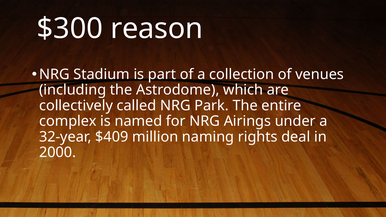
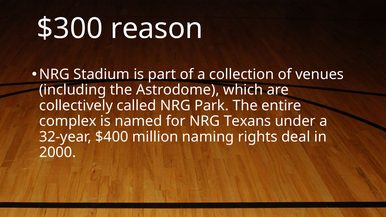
Airings: Airings -> Texans (247, 121)
$409: $409 -> $400 (112, 137)
